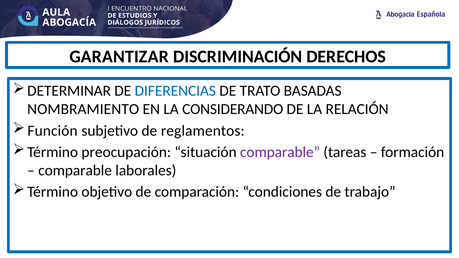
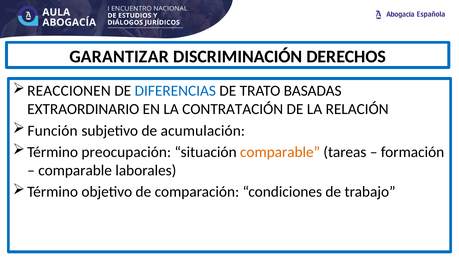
DETERMINAR: DETERMINAR -> REACCIONEN (69, 91)
NOMBRAMIENTO: NOMBRAMIENTO -> EXTRAORDINARIO (83, 109)
CONSIDERANDO: CONSIDERANDO -> CONTRATACIÓN (233, 109)
reglamentos: reglamentos -> acumulación (203, 131)
comparable colour: purple -> orange (280, 152)
